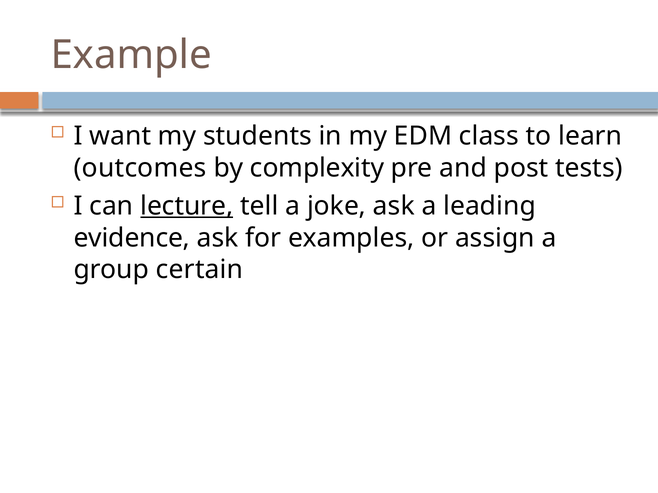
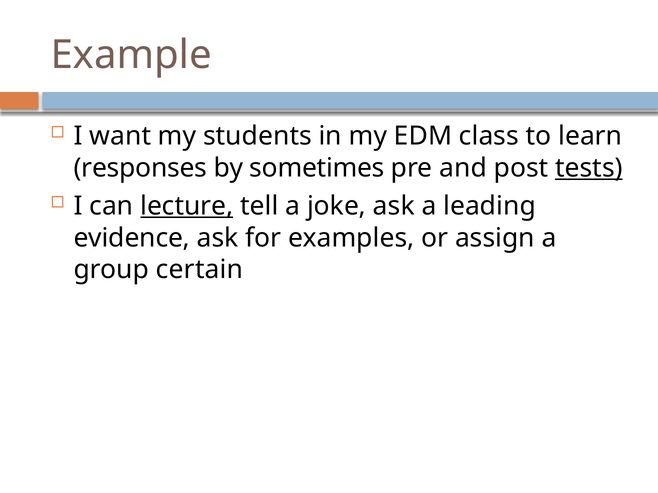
outcomes: outcomes -> responses (140, 168)
complexity: complexity -> sometimes (317, 168)
tests underline: none -> present (589, 168)
